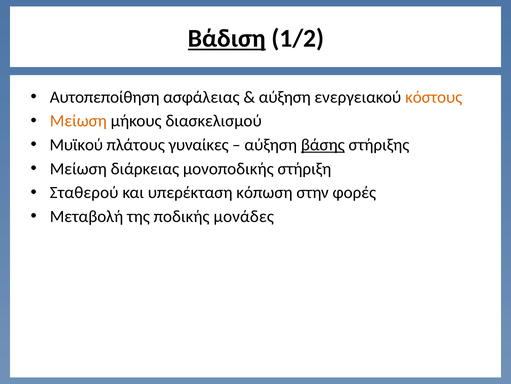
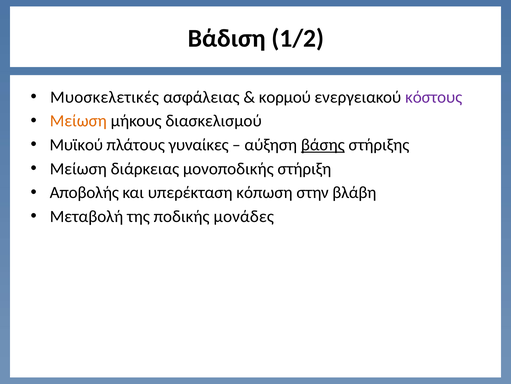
Βάδιση underline: present -> none (227, 38)
Αυτοπεποίθηση: Αυτοπεποίθηση -> Μυοσκελετικές (105, 97)
αύξηση: αύξηση -> κορμού (285, 97)
κόστους colour: orange -> purple (434, 97)
Σταθερού: Σταθερού -> Αποβολής (84, 192)
φορές: φορές -> βλάβη (354, 192)
